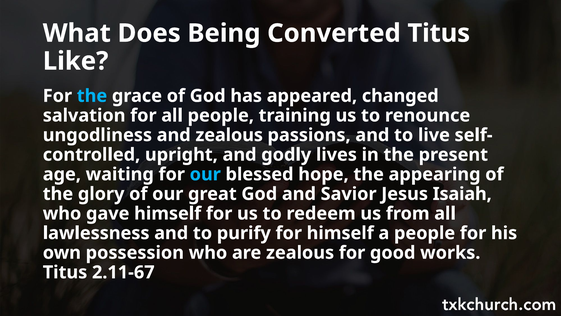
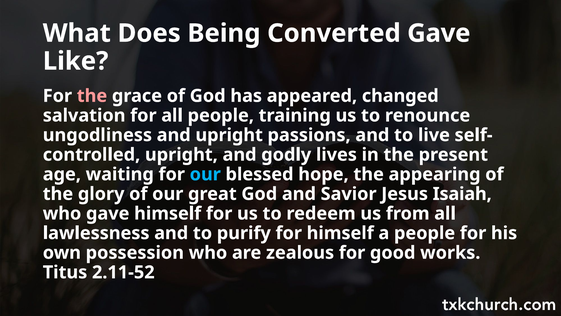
Converted Titus: Titus -> Gave (439, 33)
the colour: light blue -> pink (92, 96)
and zealous: zealous -> upright (229, 135)
2.11-67: 2.11-67 -> 2.11-52 (123, 272)
